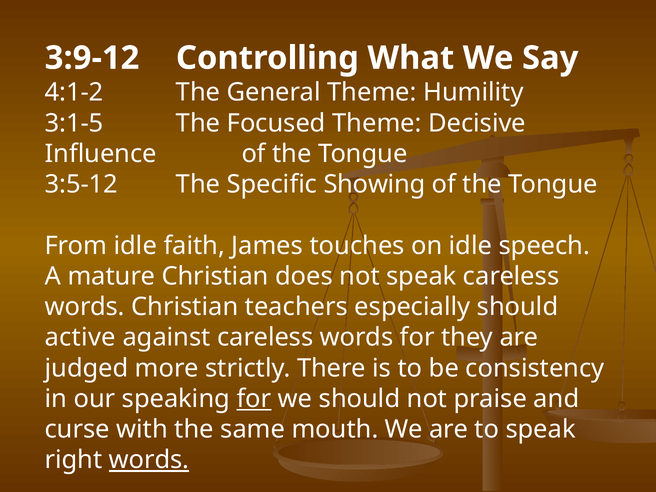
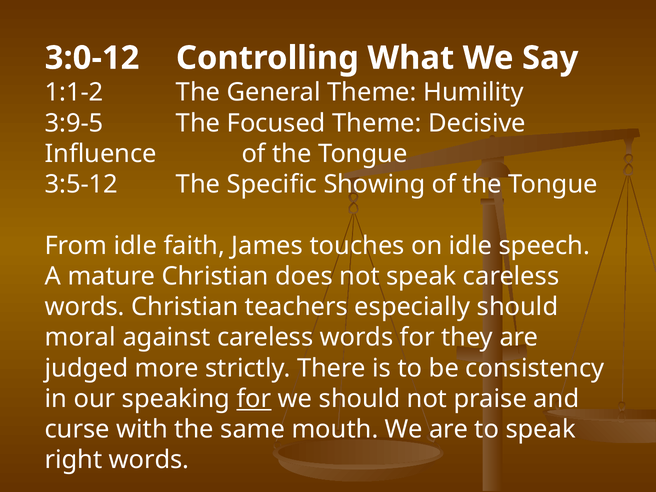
3:9-12: 3:9-12 -> 3:0-12 (92, 58)
4:1-2: 4:1-2 -> 1:1-2 (74, 92)
3:1-5: 3:1-5 -> 3:9-5 (74, 123)
active: active -> moral (80, 338)
words underline: present -> none (149, 460)
